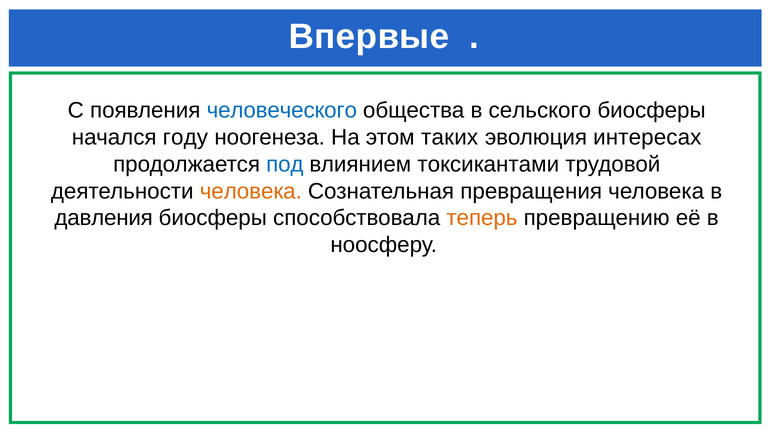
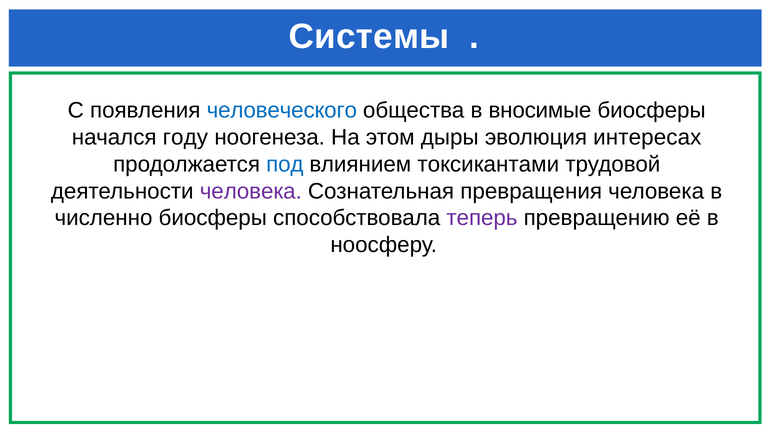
Впервые: Впервые -> Системы (369, 36)
сельского: сельского -> вносимые (540, 110)
таких: таких -> дыры (450, 137)
человека colour: orange -> purple (251, 191)
давления: давления -> численно (104, 218)
теперь colour: orange -> purple (482, 218)
